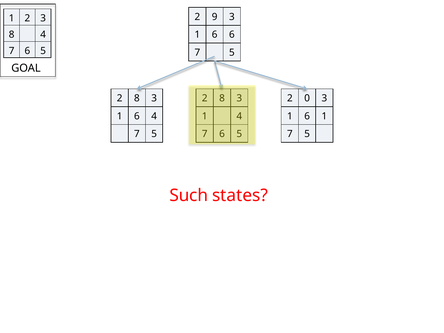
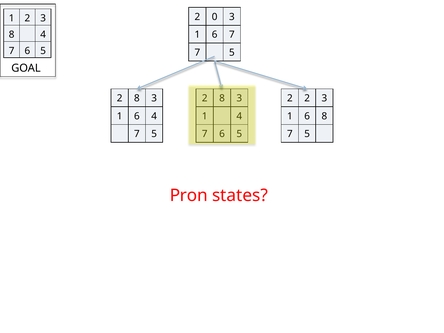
9: 9 -> 0 (215, 17)
6 6: 6 -> 7 (232, 35)
2 0: 0 -> 2 (307, 98)
6 1: 1 -> 8 (324, 116)
Such: Such -> Pron (189, 195)
